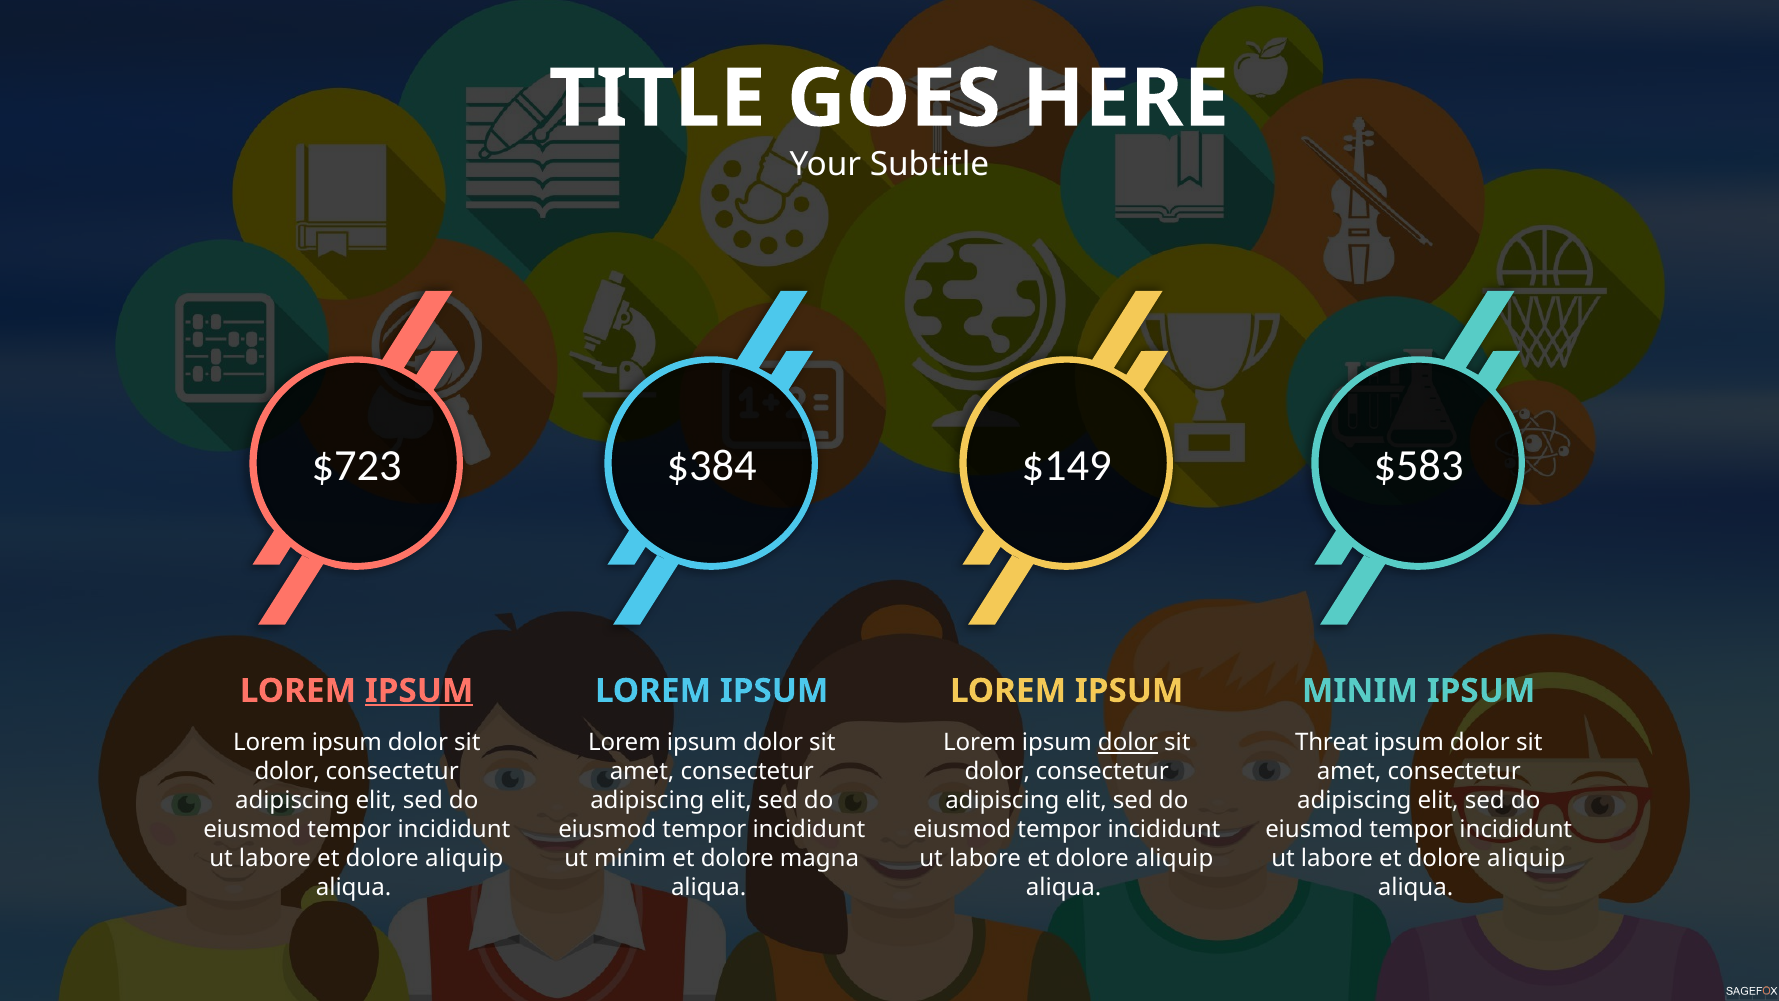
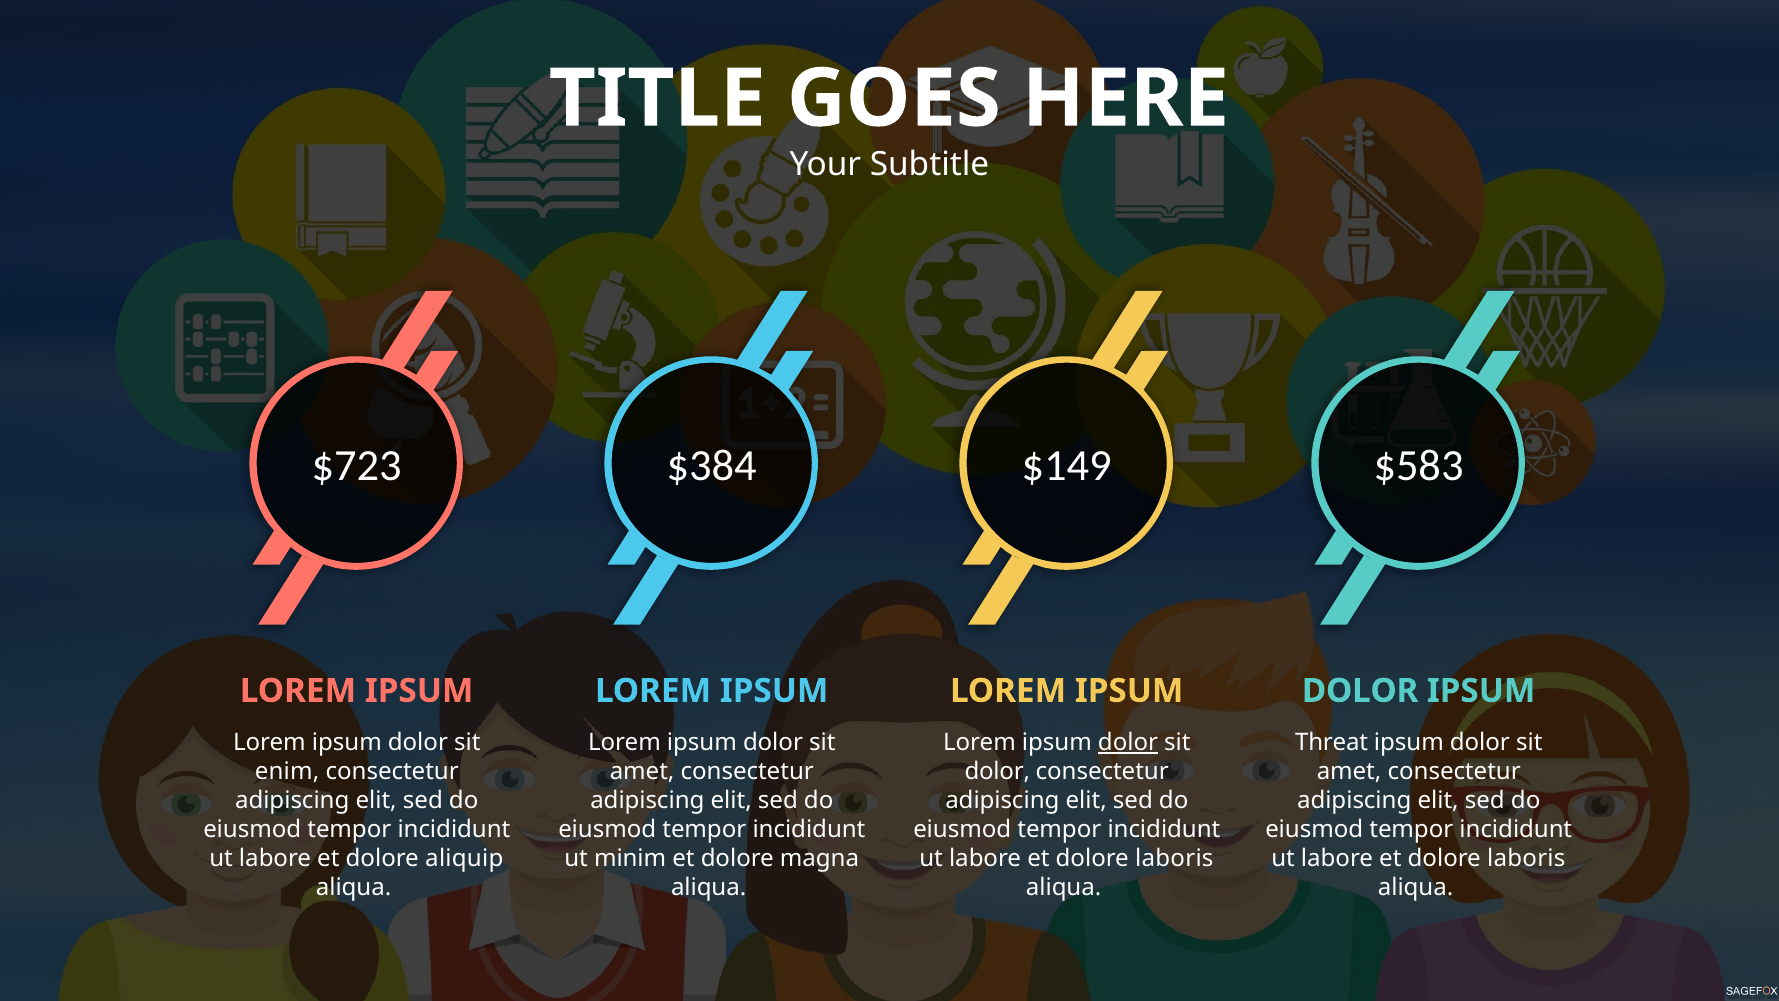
IPSUM underline: present -> none (419, 691)
MINIM: MINIM -> DOLOR (1360, 691)
dolor: dolor -> enim (287, 771)
aliquip: aliquip -> laboris (1174, 858)
aliquip: aliquip -> laboris (1526, 858)
